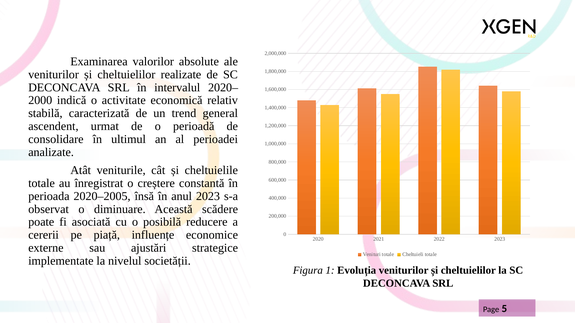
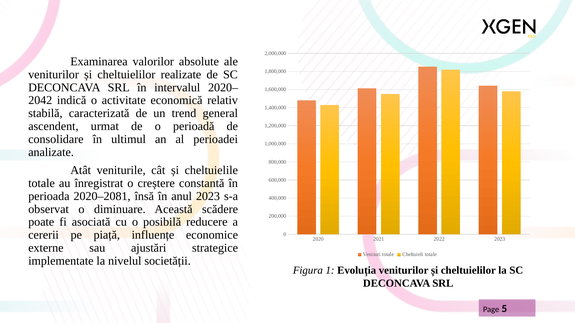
2000: 2000 -> 2042 (40, 101)
2020–2005: 2020–2005 -> 2020–2081 (102, 196)
